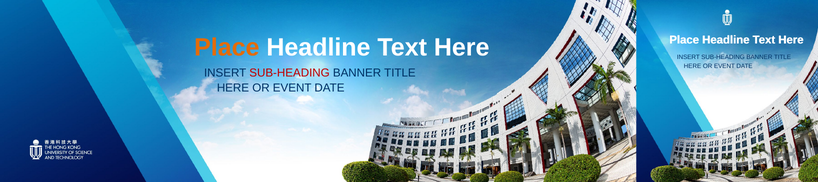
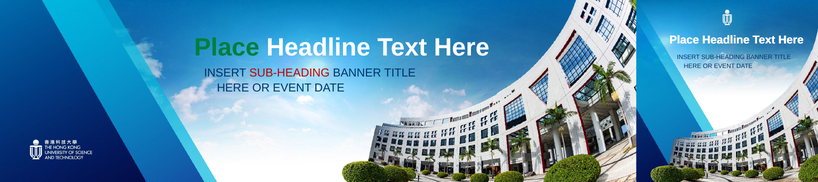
Place colour: orange -> green (227, 47)
